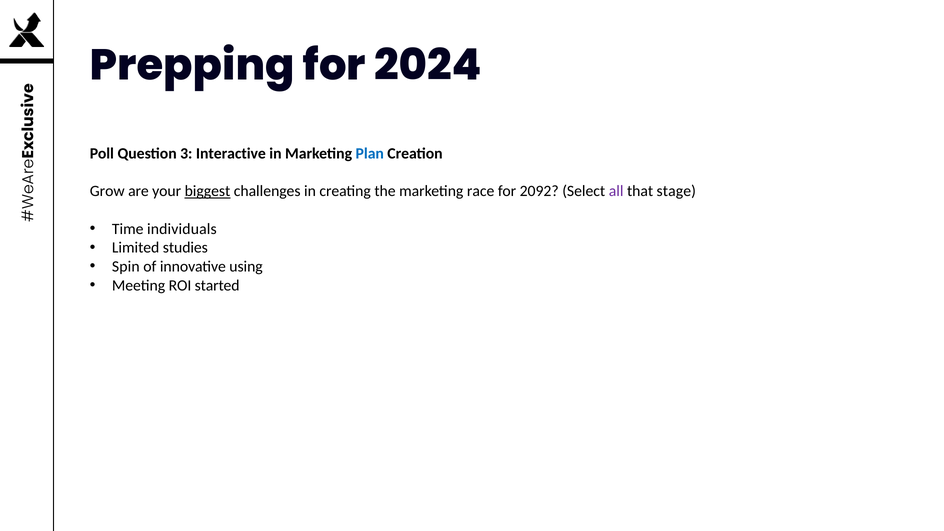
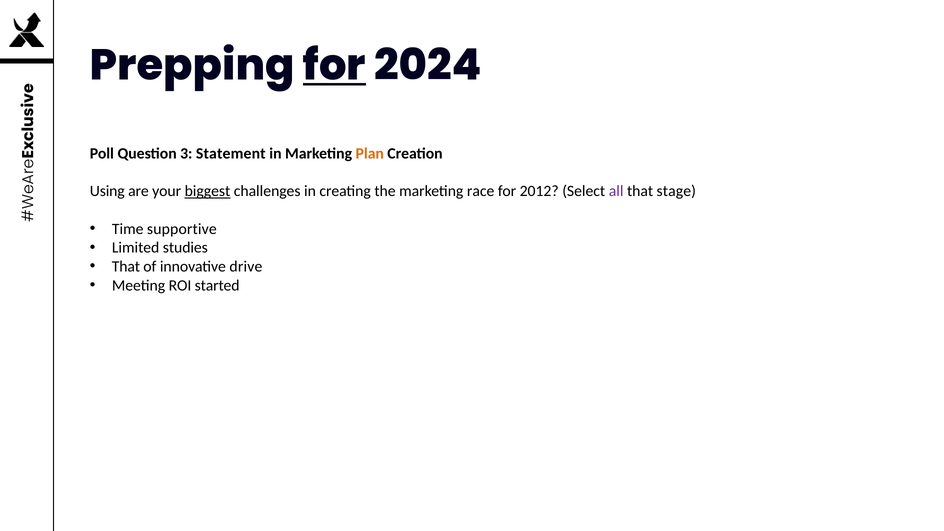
for underline: none -> present (334, 66)
Interactive: Interactive -> Statement (231, 153)
Plan colour: blue -> orange (370, 153)
Grow: Grow -> Using (107, 191)
2092: 2092 -> 2012 (539, 191)
individuals: individuals -> supportive (182, 229)
Spin: Spin -> That (126, 267)
using: using -> drive (246, 267)
